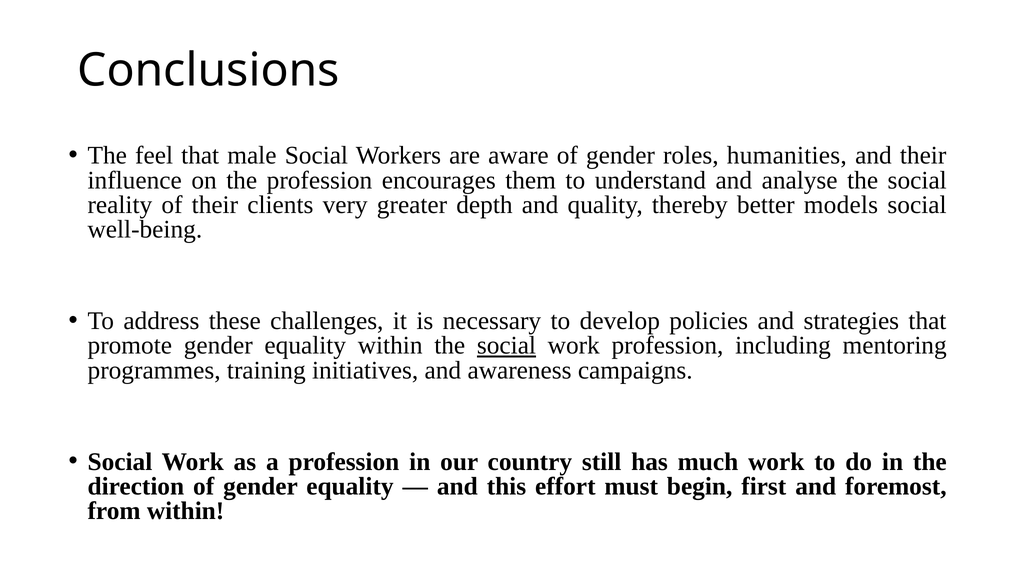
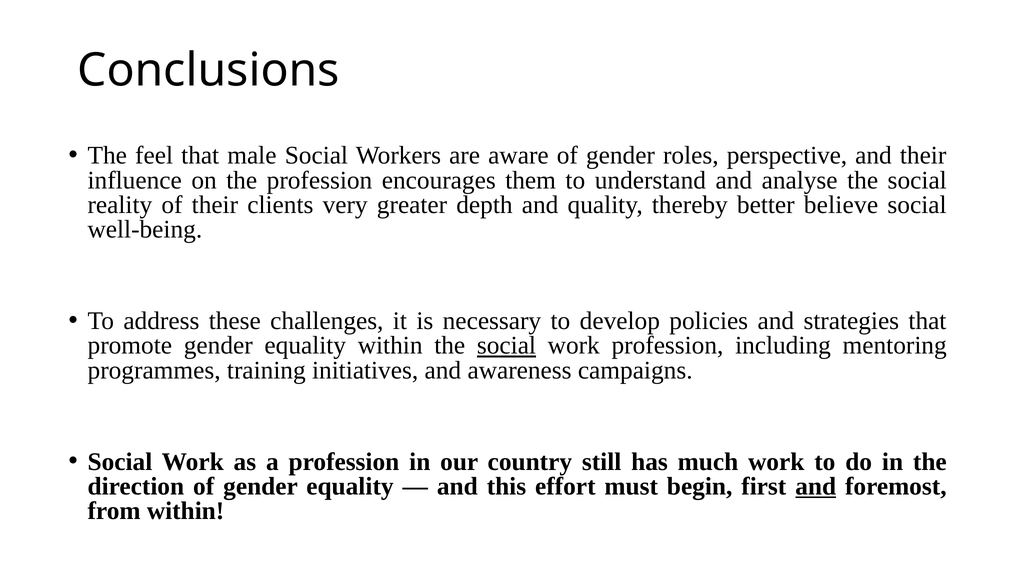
humanities: humanities -> perspective (787, 156)
models: models -> believe (841, 205)
and underline: none -> present (816, 487)
